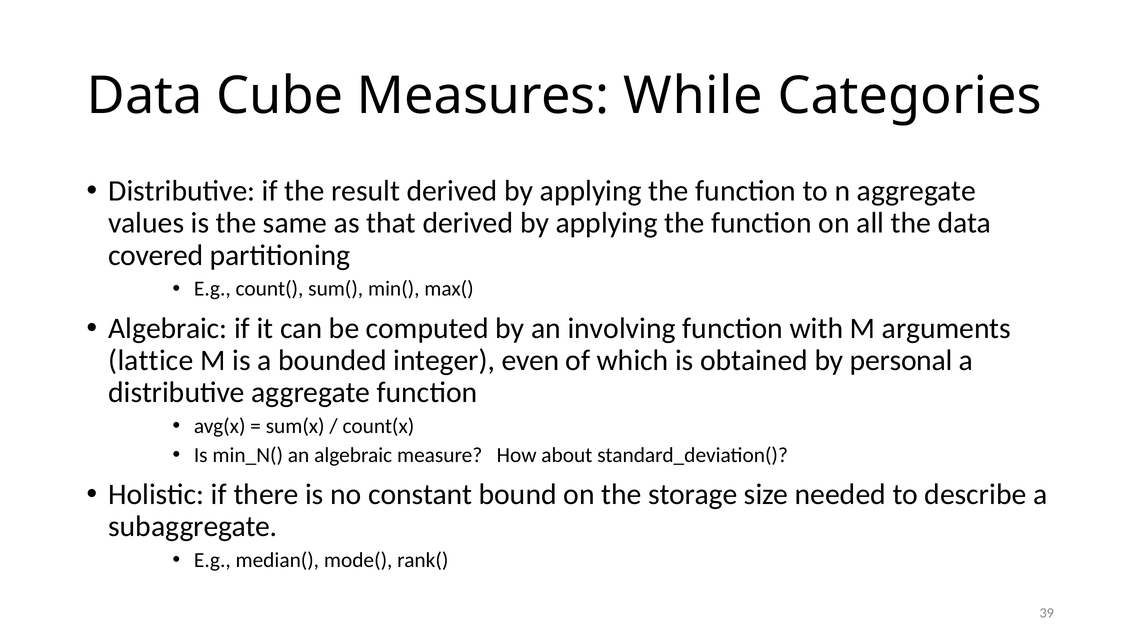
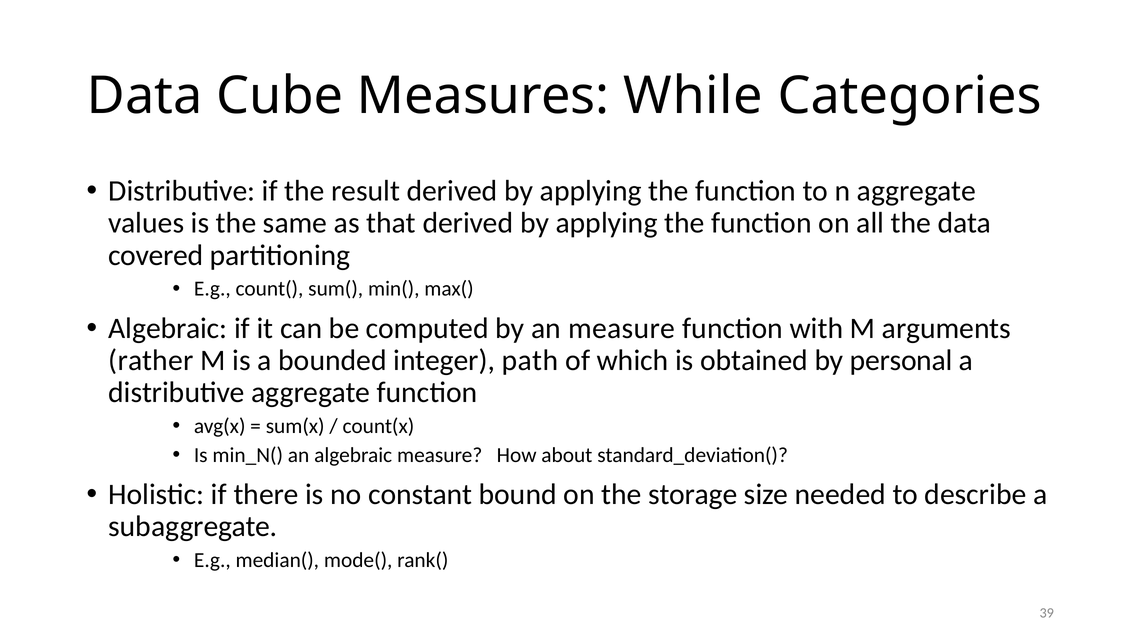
an involving: involving -> measure (621, 328)
lattice: lattice -> rather (151, 360)
even: even -> path (530, 360)
